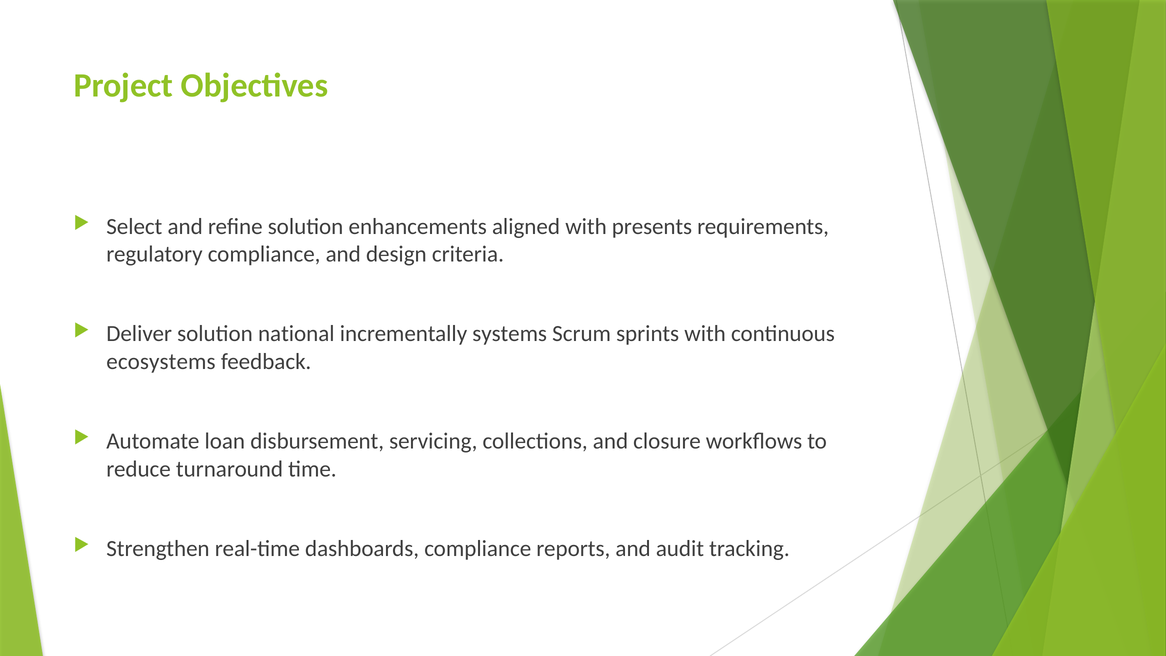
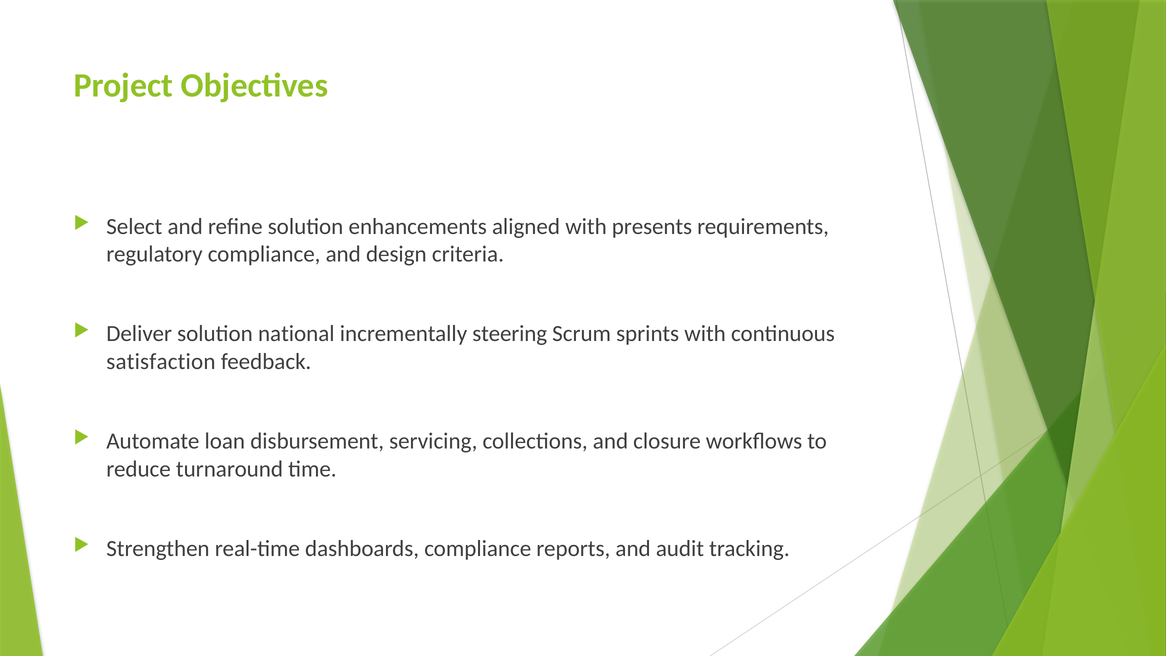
systems: systems -> steering (510, 334)
ecosystems: ecosystems -> satisfaction (161, 361)
